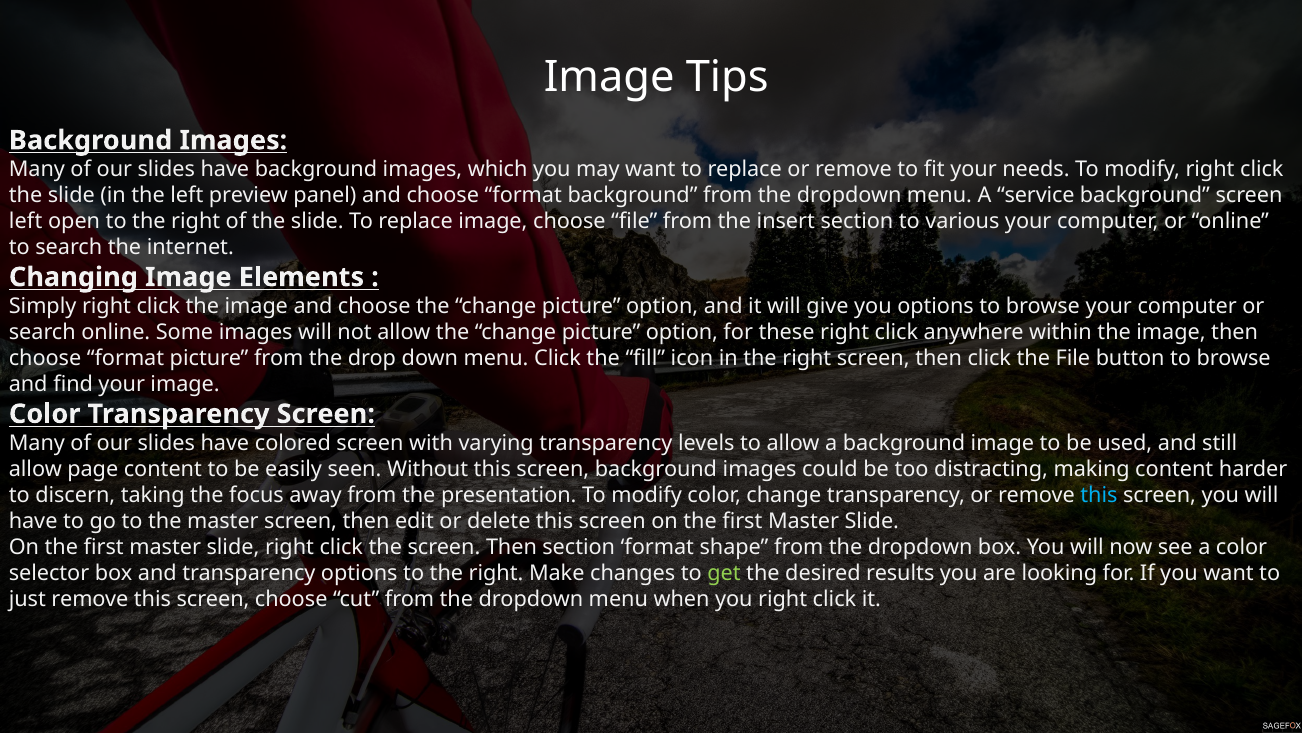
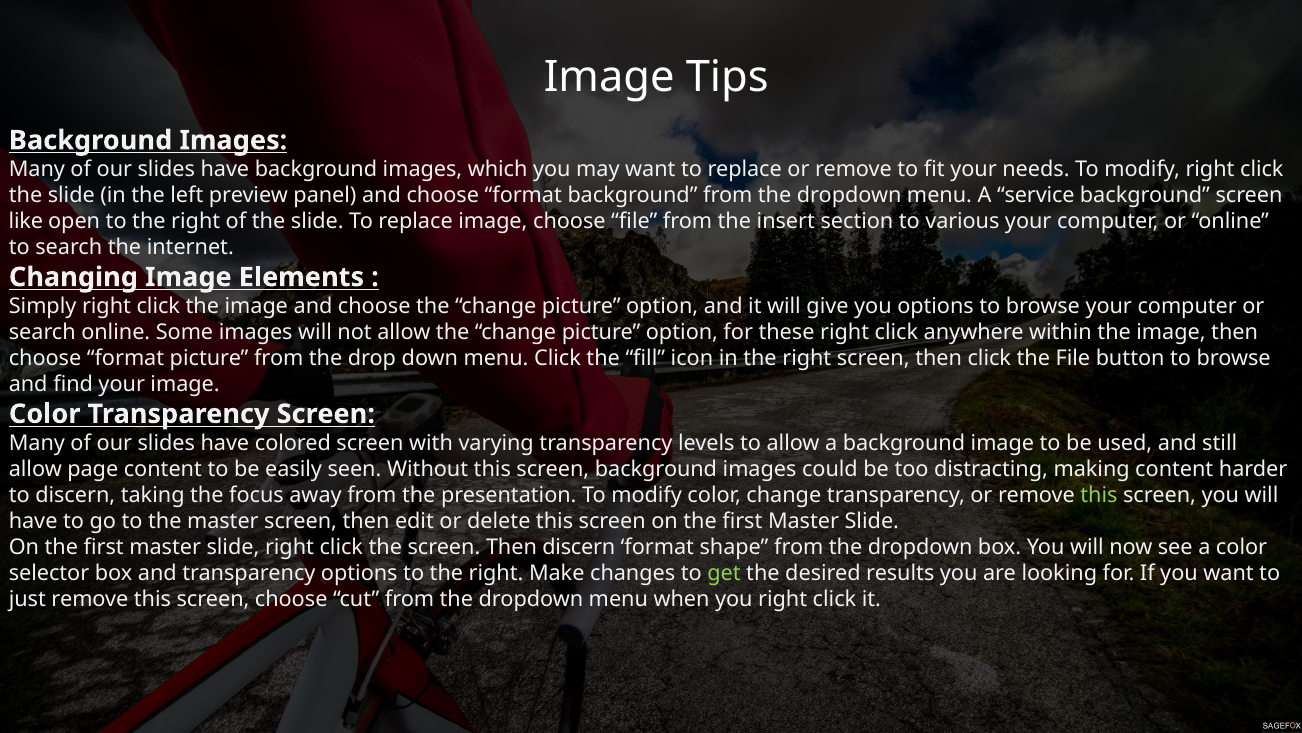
left: left -> like (26, 221)
this colour: light blue -> light green (1099, 495)
Then section: section -> discern (579, 547)
